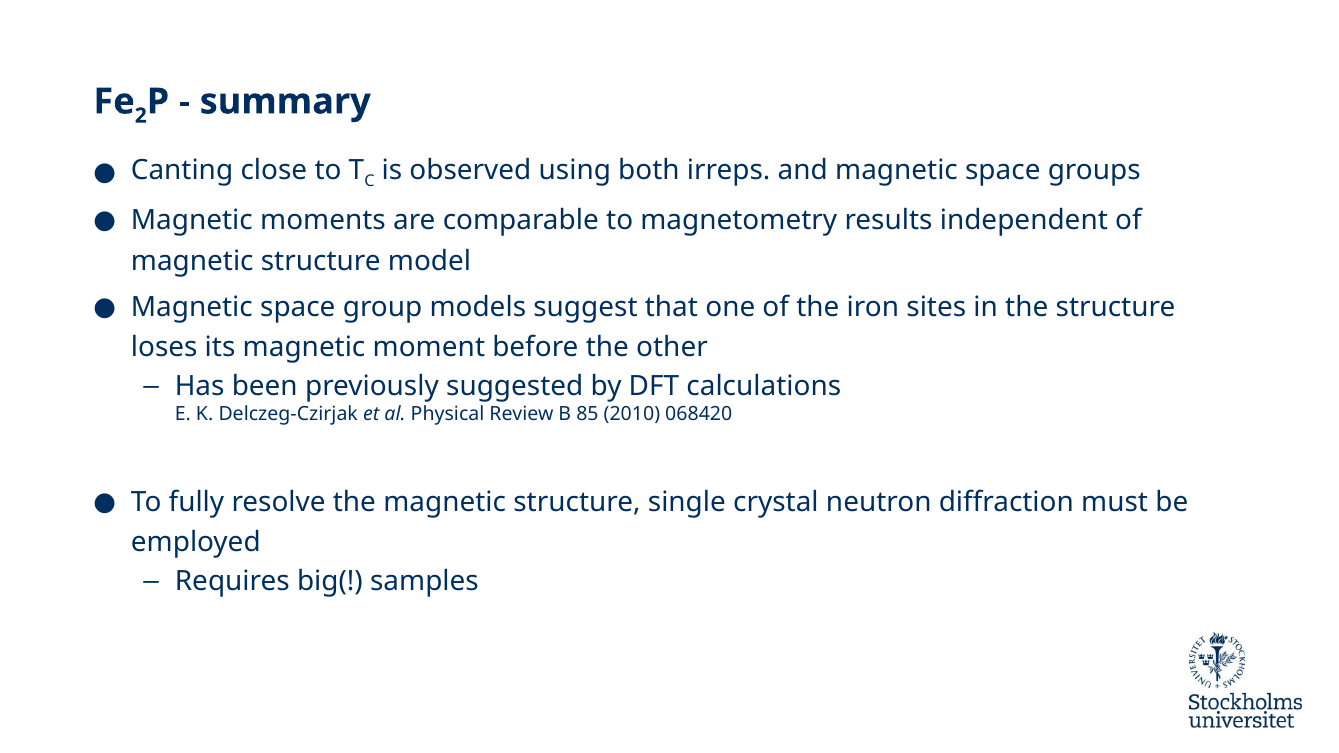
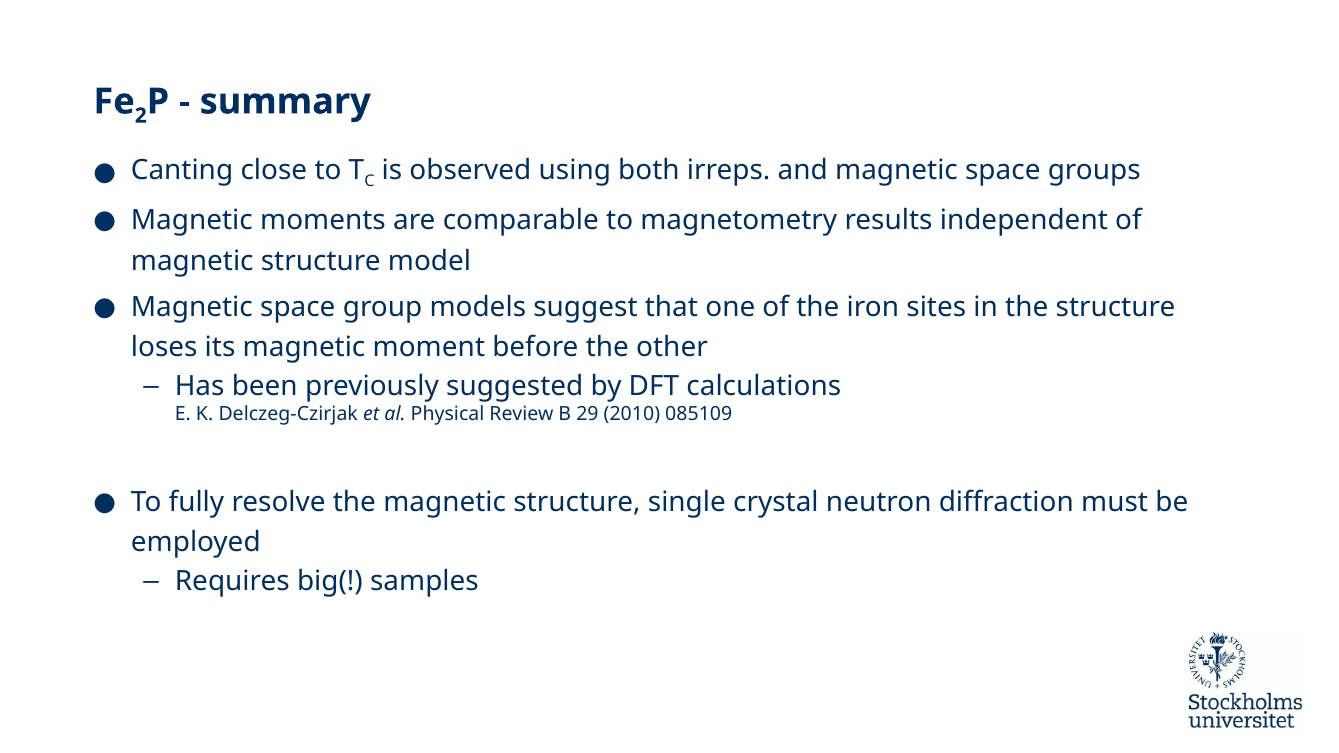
85: 85 -> 29 (587, 415)
068420: 068420 -> 085109 (699, 415)
